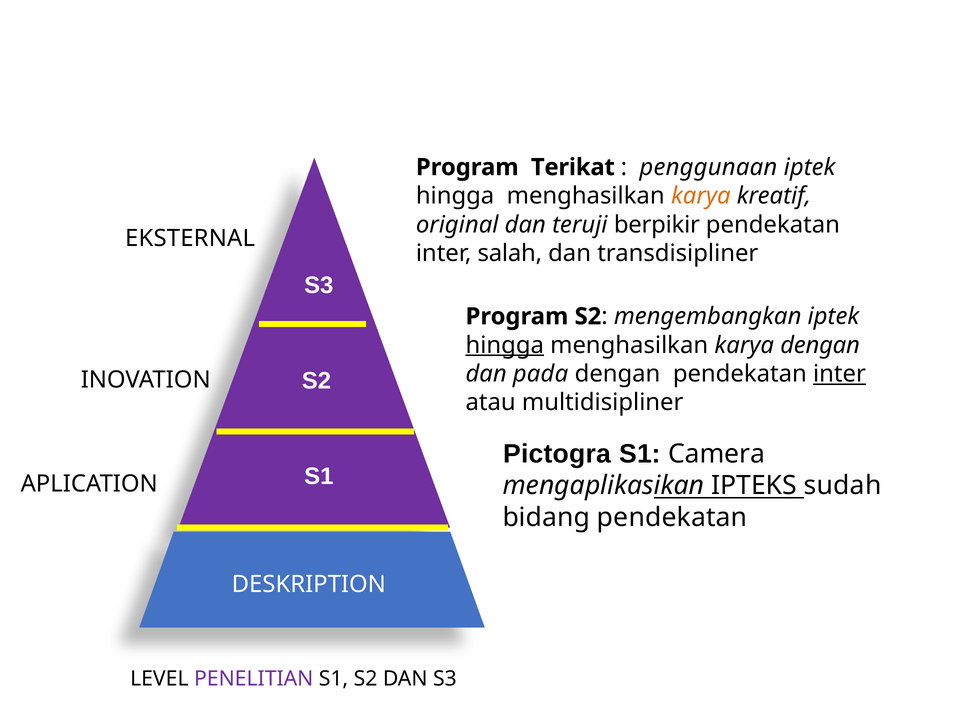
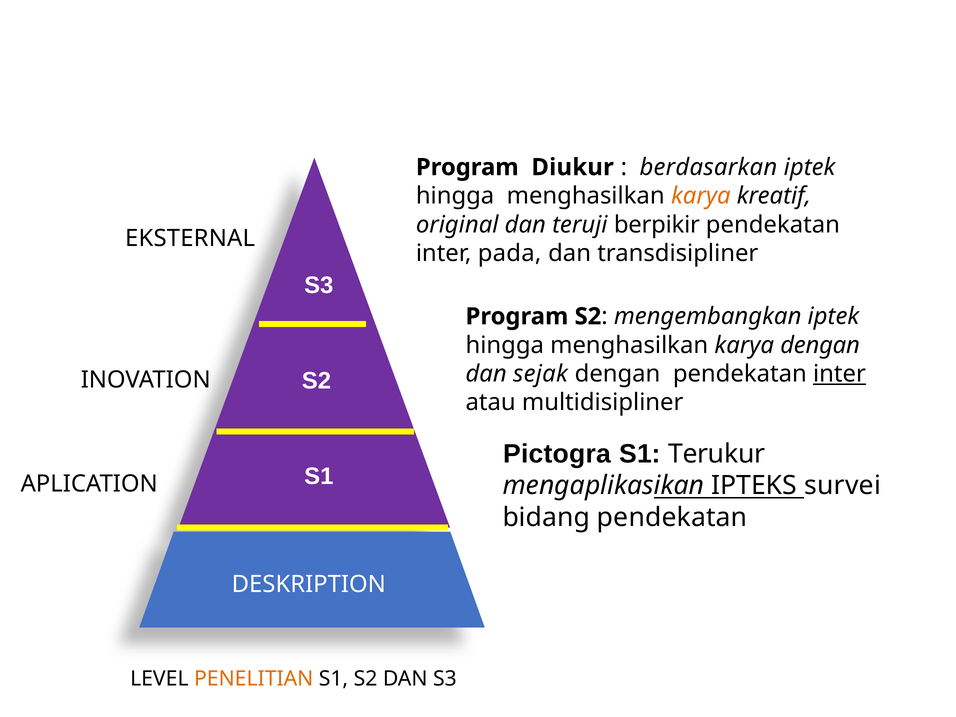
Terikat: Terikat -> Diukur (573, 167)
penggunaan: penggunaan -> berdasarkan (708, 167)
salah: salah -> pada (510, 253)
hingga underline: present -> none (505, 345)
pada: pada -> sejak (540, 374)
Camera: Camera -> Terukur (717, 454)
sudah: sudah -> survei (843, 486)
PENELITIAN colour: purple -> orange (254, 679)
